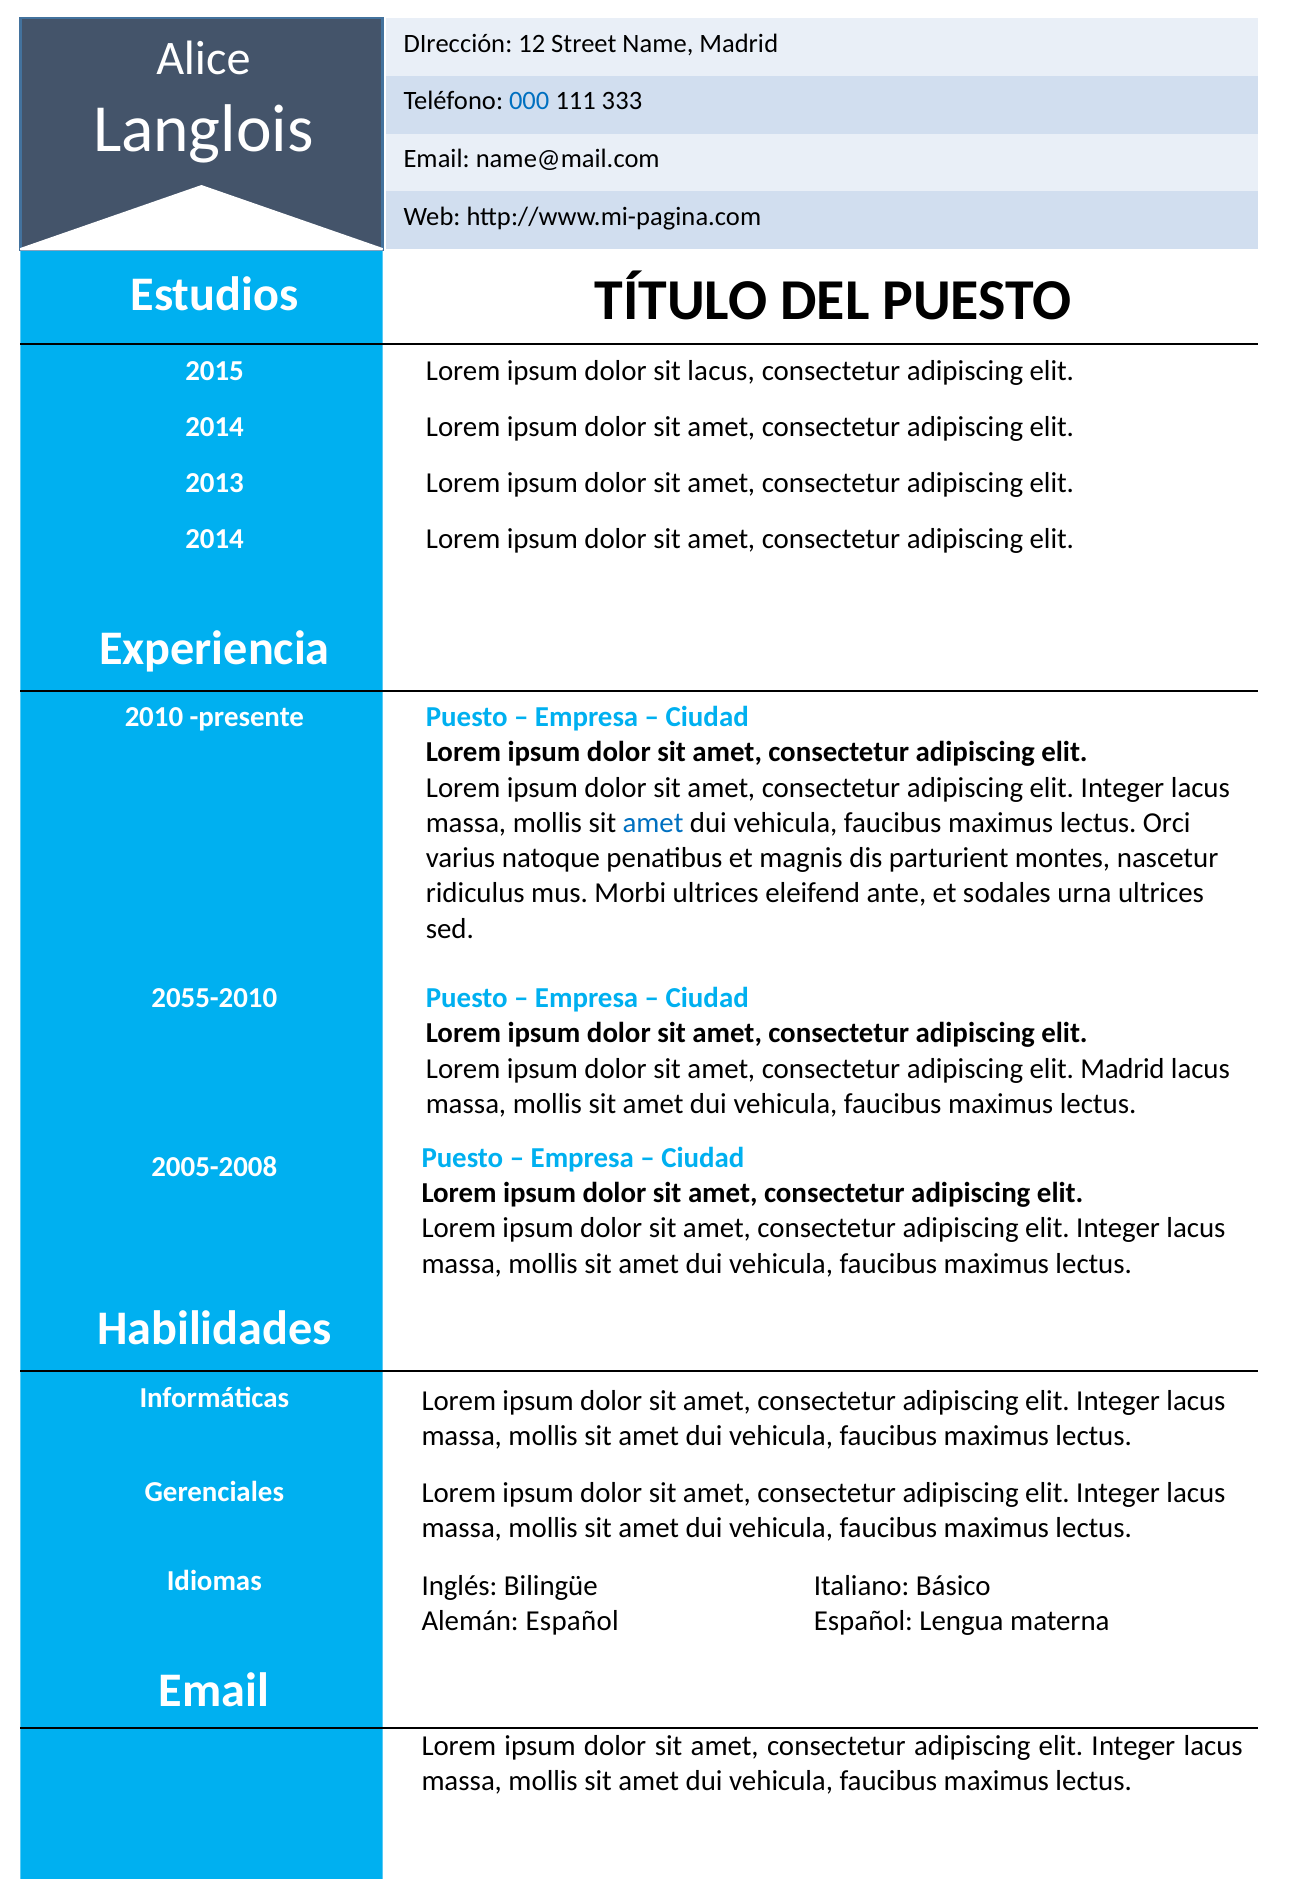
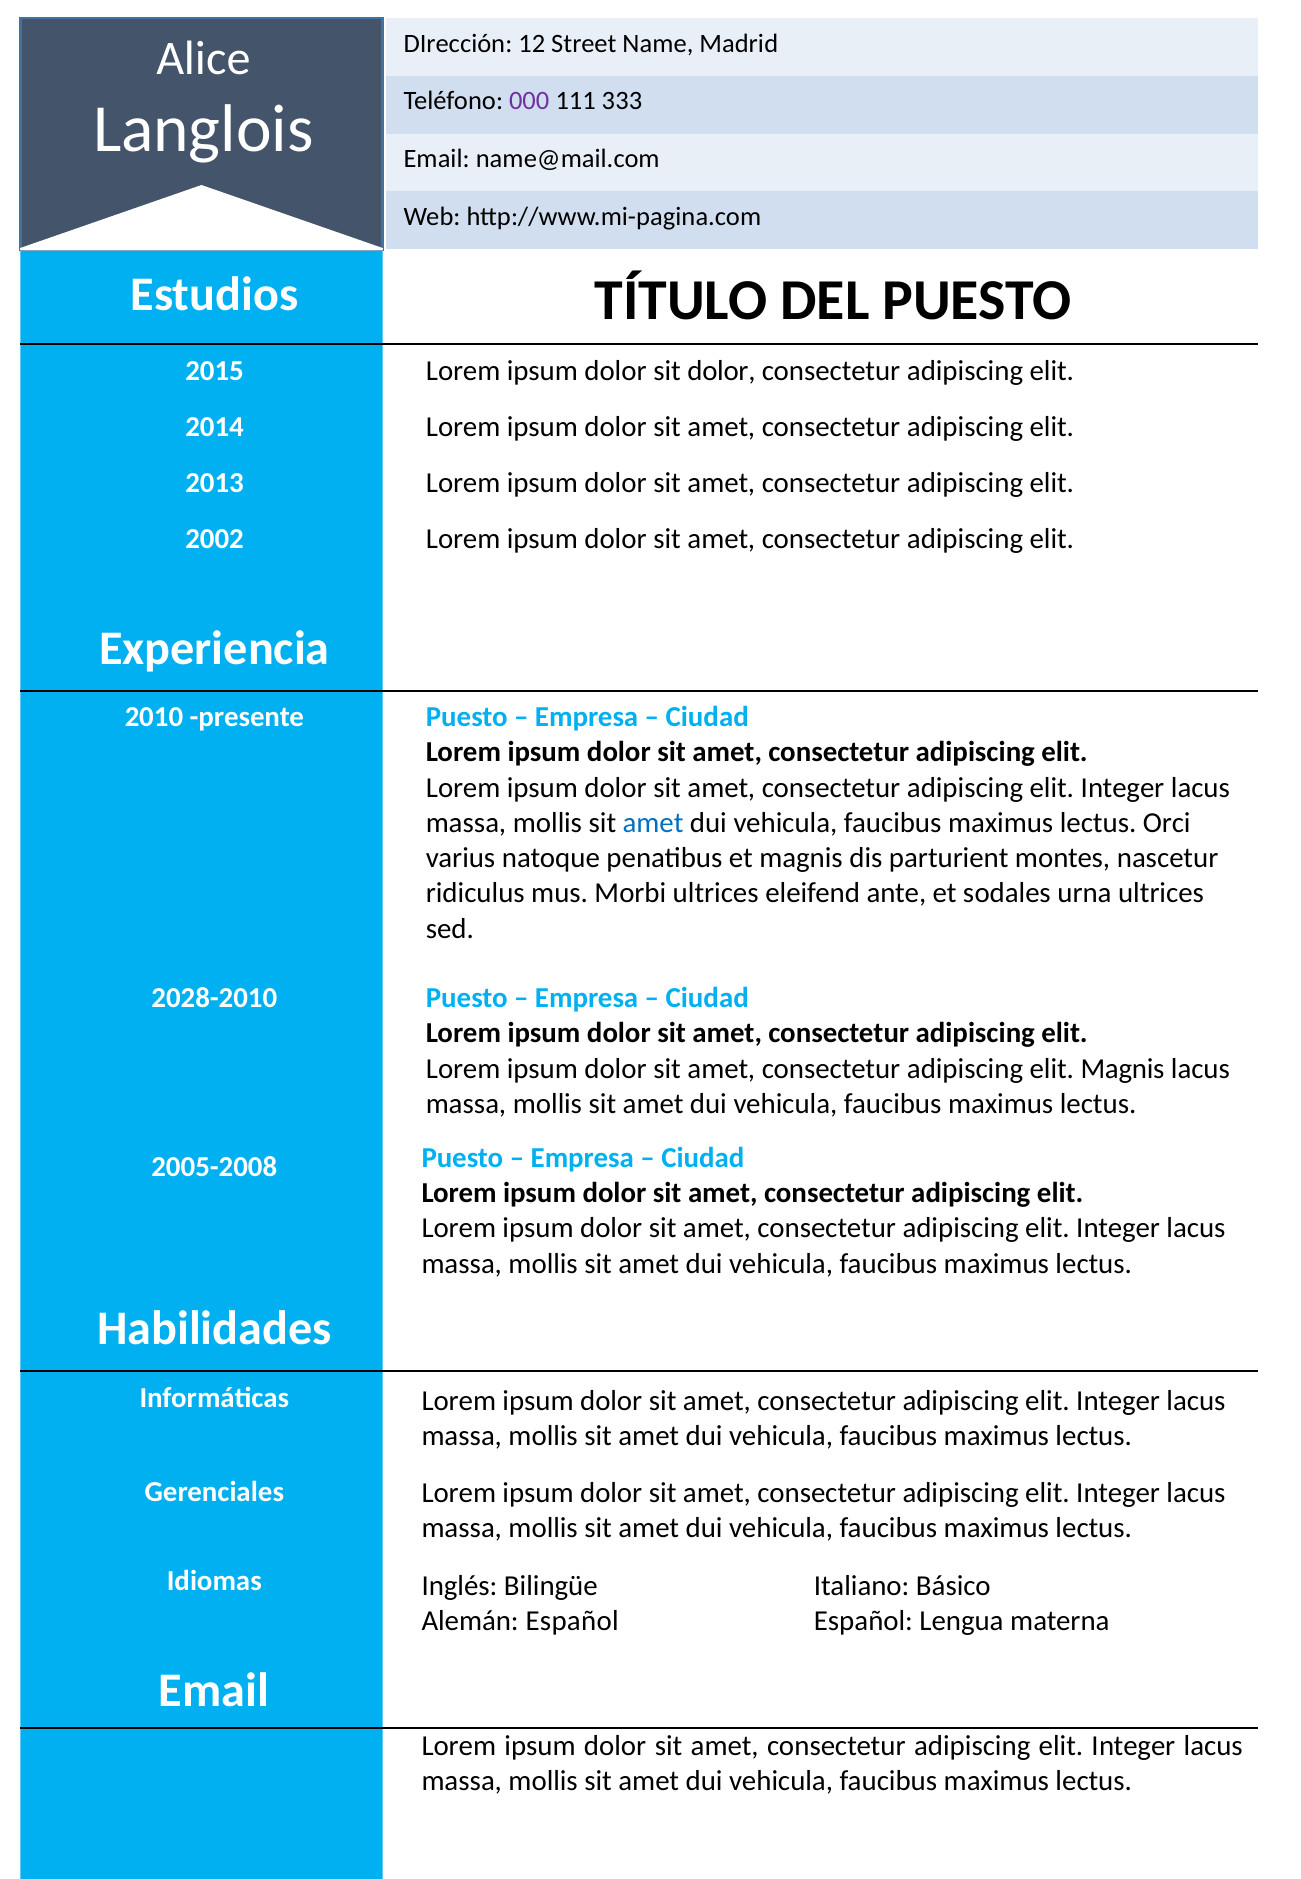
000 colour: blue -> purple (529, 101)
sit lacus: lacus -> dolor (721, 371)
2014: 2014 -> 2002 (215, 539)
2055-2010: 2055-2010 -> 2028-2010 (214, 998)
elit Madrid: Madrid -> Magnis (1123, 1069)
